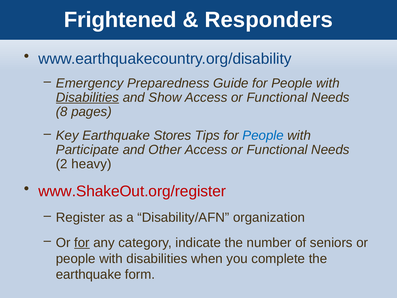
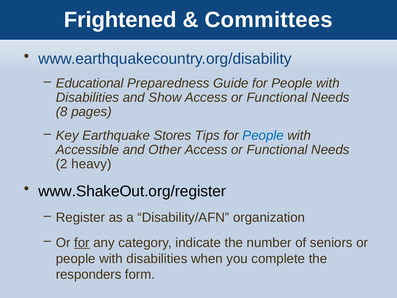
Responders: Responders -> Committees (269, 20)
Emergency: Emergency -> Educational (90, 83)
Disabilities underline: present -> none (87, 97)
Participate: Participate -> Accessible (87, 150)
www.ShakeOut.org/register colour: red -> black (132, 191)
earthquake: earthquake -> responders (89, 274)
